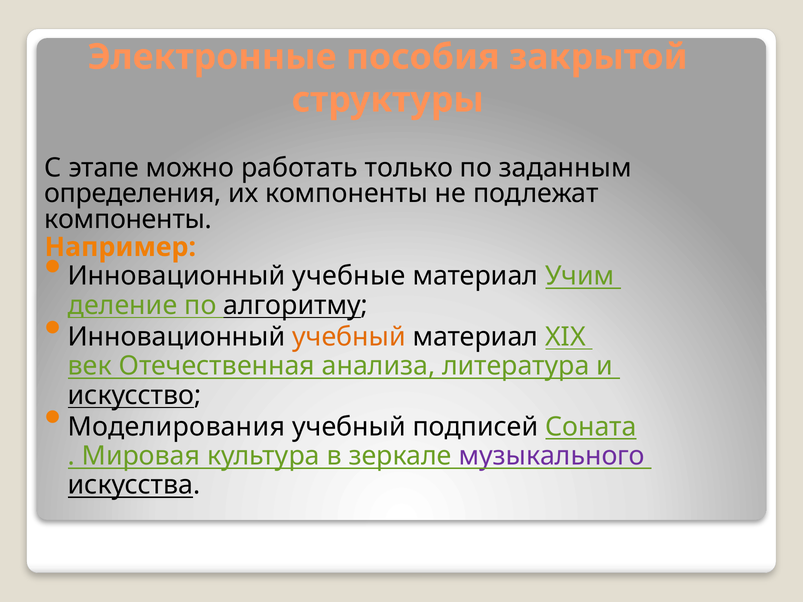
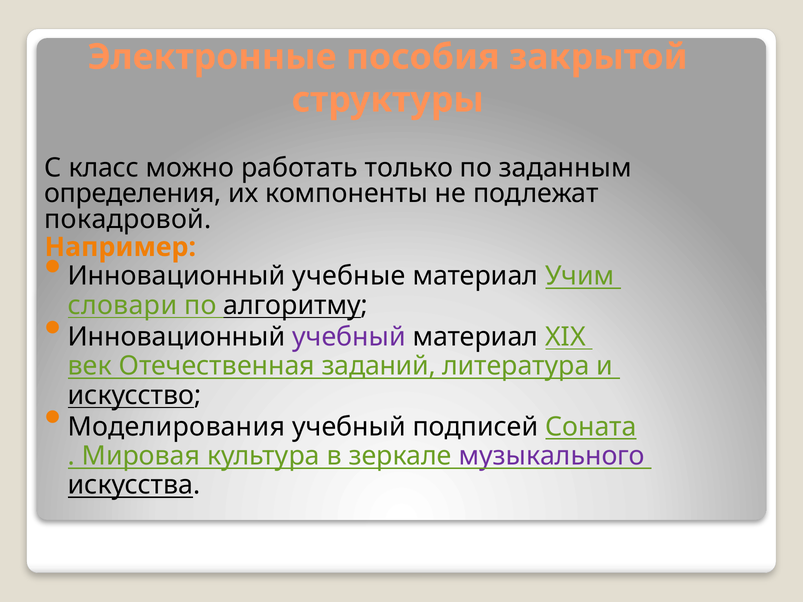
этапе: этапе -> класс (104, 168)
компоненты: компоненты -> покадровой (128, 219)
деление: деление -> словари (122, 305)
учебный colour: orange -> purple (349, 337)
анализа: анализа -> заданий (379, 366)
